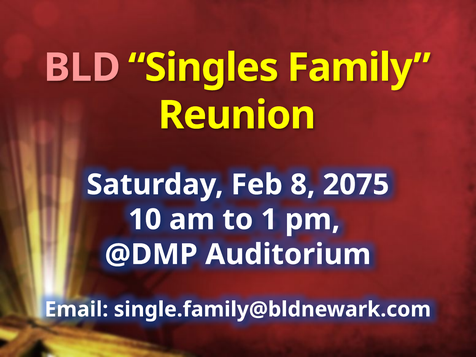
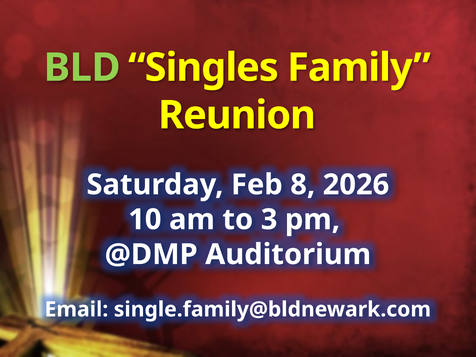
BLD colour: pink -> light green (82, 68)
2075: 2075 -> 2026 (356, 185)
1: 1 -> 3 (269, 220)
